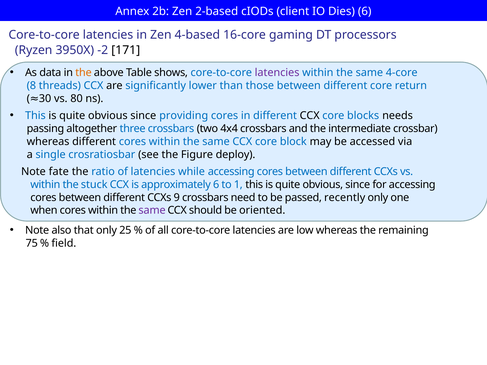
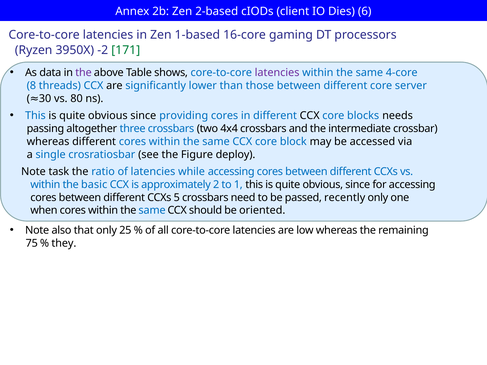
4-based: 4-based -> 1-based (197, 35)
171 colour: black -> green (126, 50)
the colour: orange -> purple (83, 73)
return: return -> server (411, 86)
fate: fate -> task (59, 172)
stuck: stuck -> basic (94, 185)
approximately 6: 6 -> 2 (216, 185)
9: 9 -> 5 (177, 198)
same colour: purple -> blue (152, 211)
field: field -> they (64, 243)
